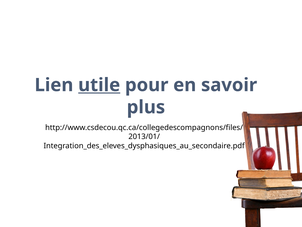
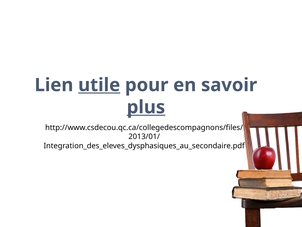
plus underline: none -> present (146, 107)
